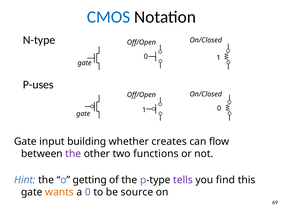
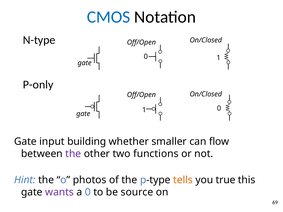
P-uses: P-uses -> P-only (38, 85)
creates: creates -> smaller (169, 142)
getting: getting -> photos (90, 180)
tells colour: purple -> orange (183, 180)
find: find -> true (226, 180)
wants colour: orange -> purple (60, 192)
